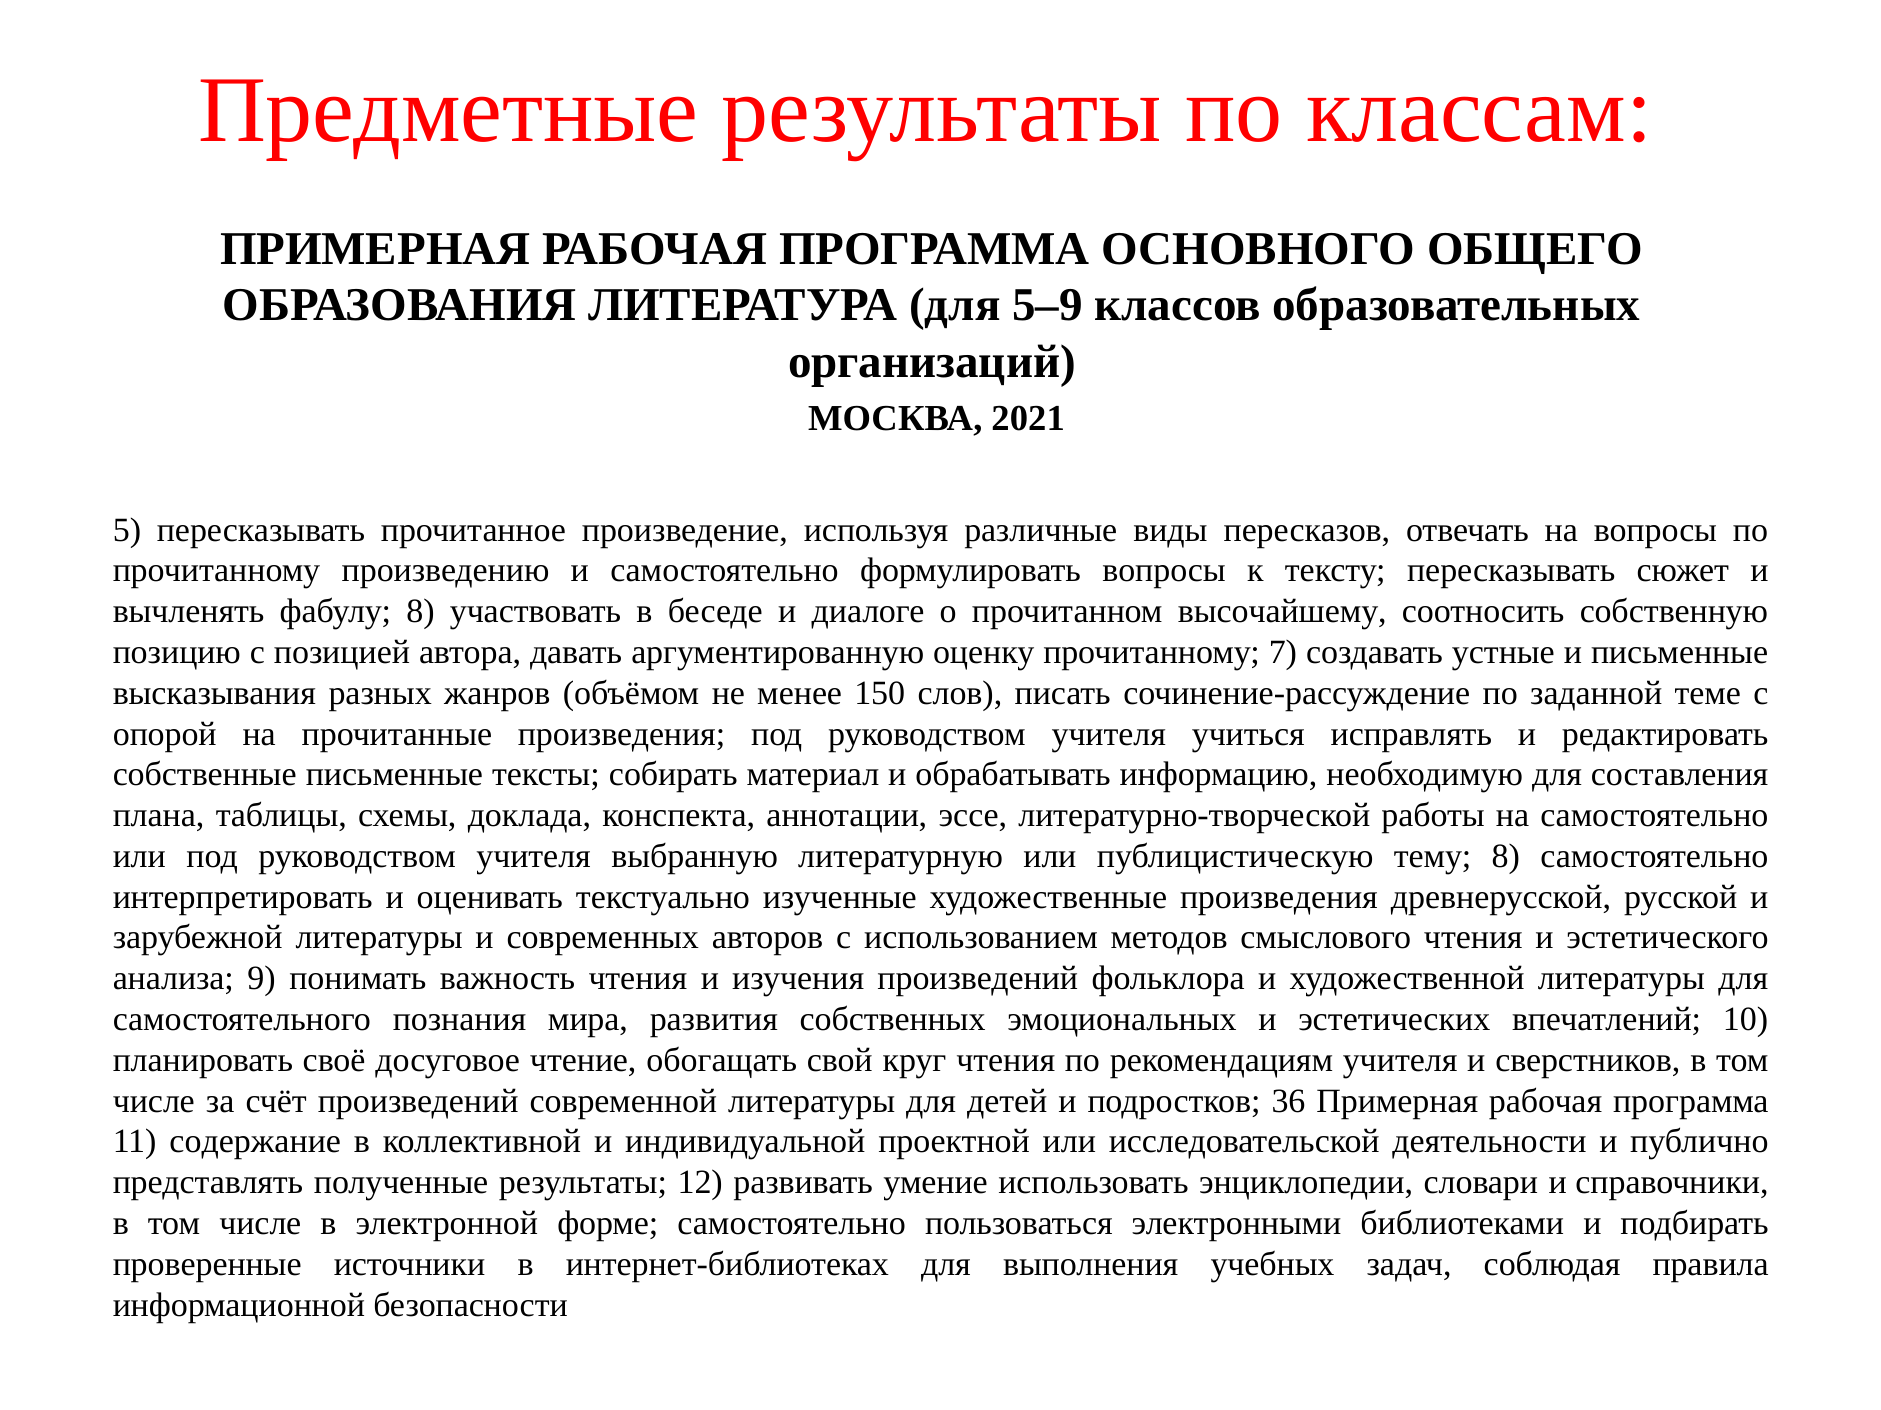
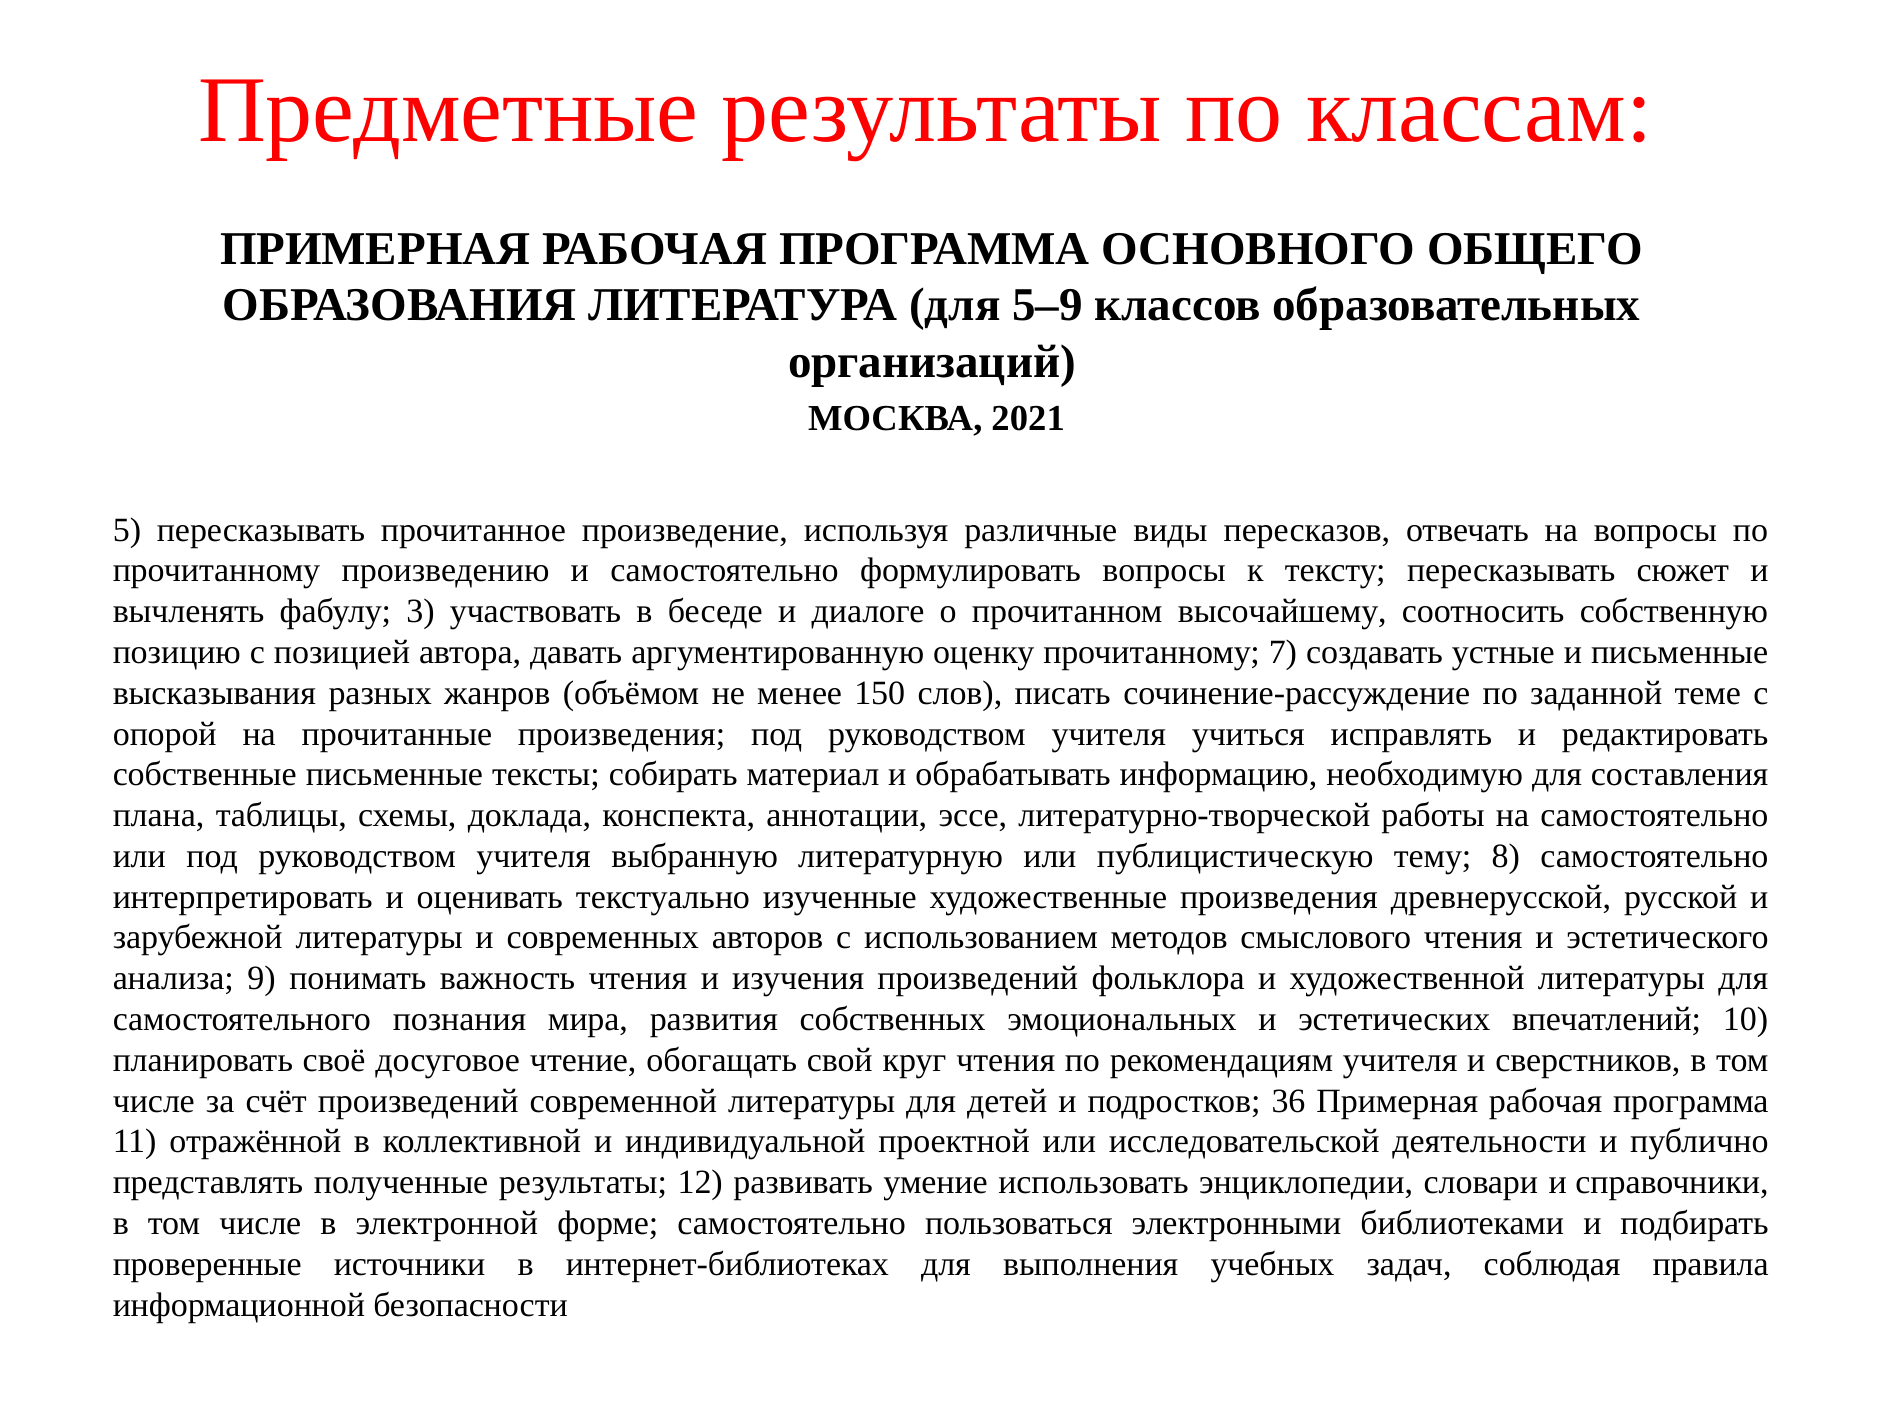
фабулу 8: 8 -> 3 (420, 612)
содержание: содержание -> отражённой (255, 1142)
